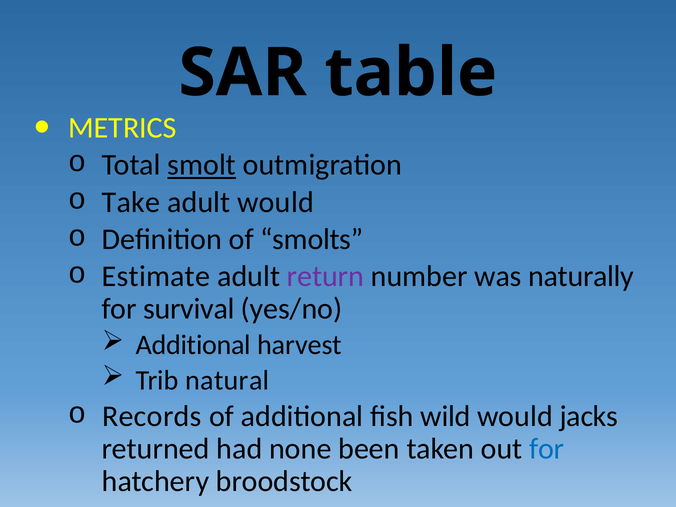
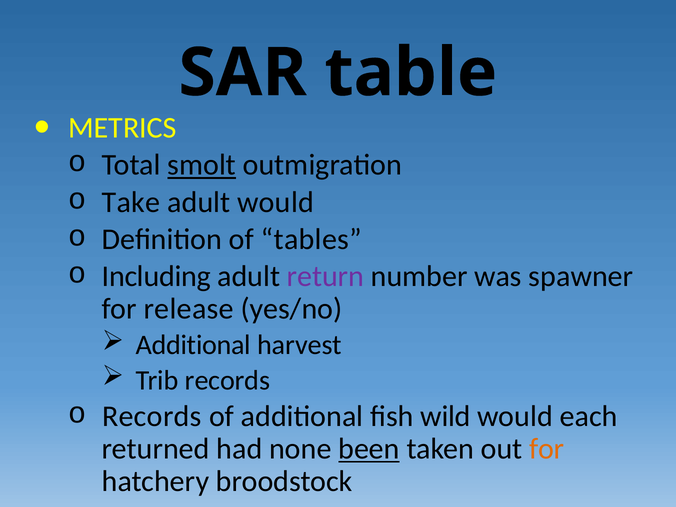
smolts: smolts -> tables (311, 239)
Estimate: Estimate -> Including (156, 277)
naturally: naturally -> spawner (581, 277)
survival: survival -> release (189, 309)
Trib natural: natural -> records (228, 380)
jacks: jacks -> each (589, 416)
been underline: none -> present (369, 449)
for colour: blue -> orange (547, 449)
